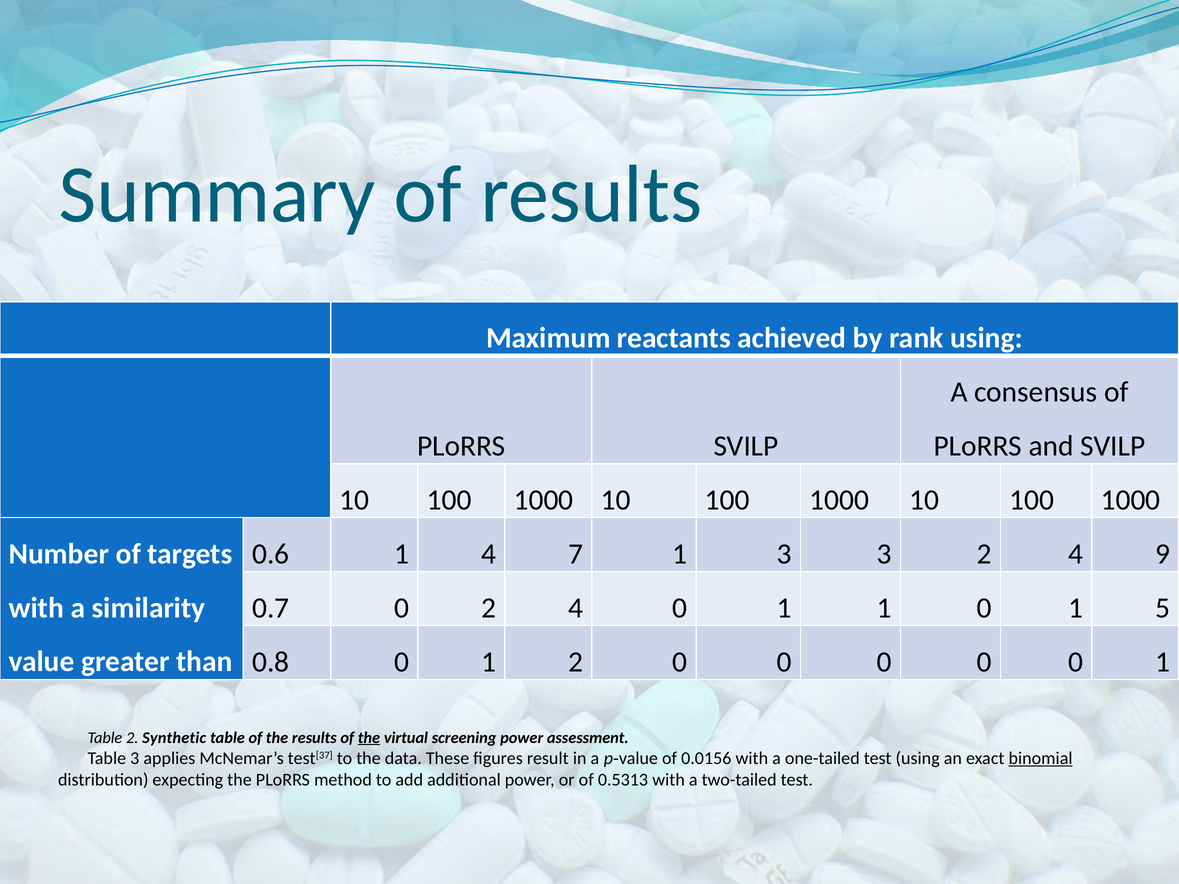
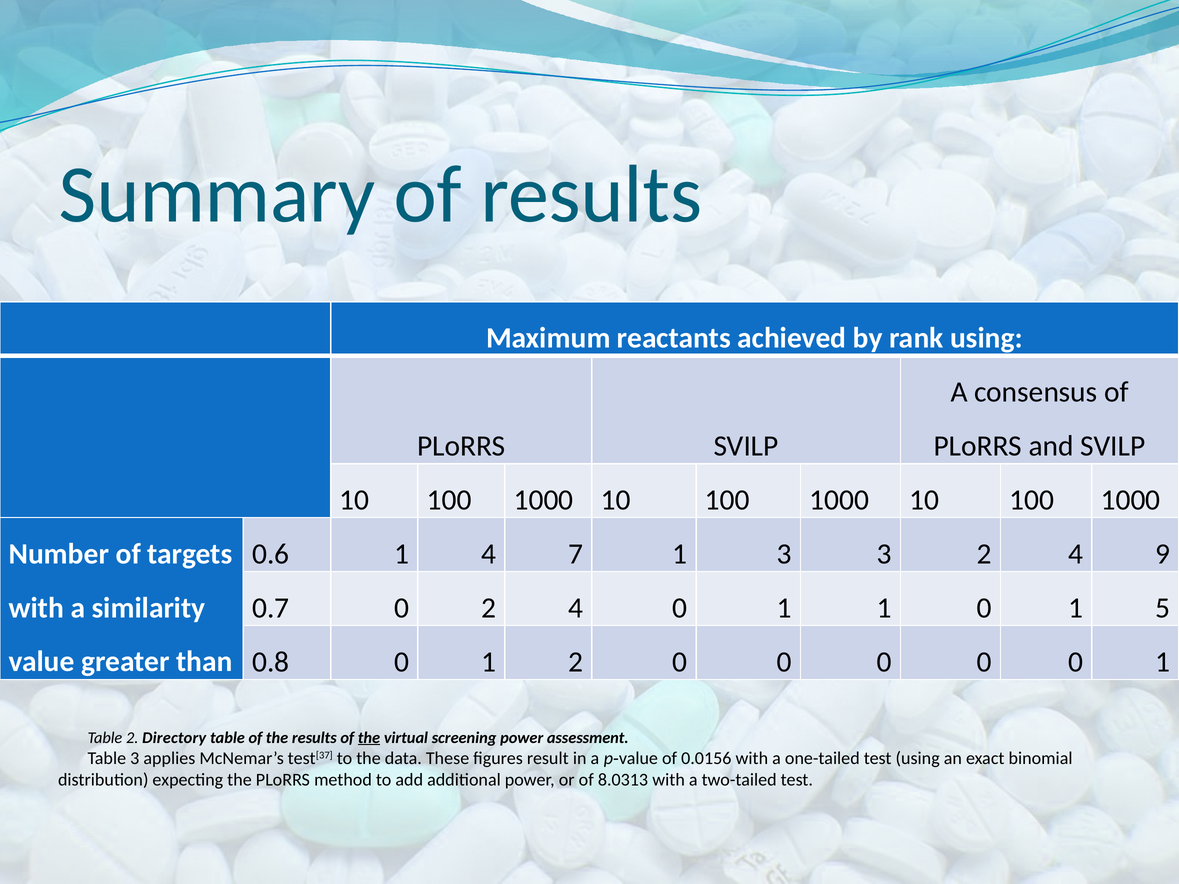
Synthetic: Synthetic -> Directory (174, 738)
binomial underline: present -> none (1041, 759)
0.5313: 0.5313 -> 8.0313 (623, 780)
